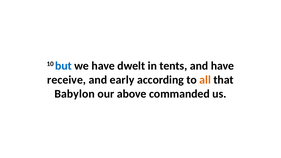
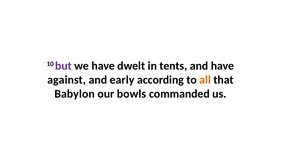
but colour: blue -> purple (63, 66)
receive: receive -> against (67, 80)
above: above -> bowls (132, 94)
